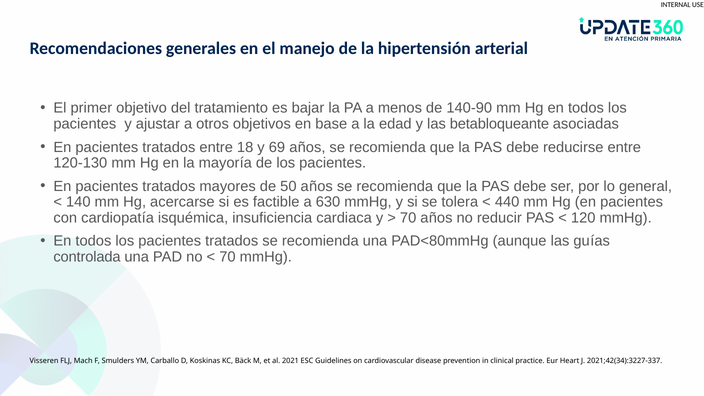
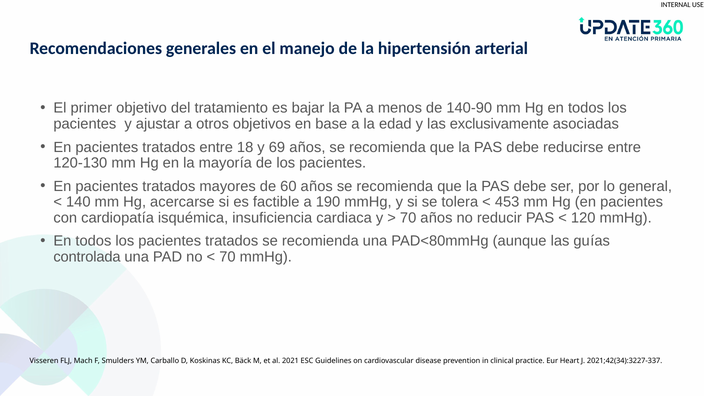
betabloqueante: betabloqueante -> exclusivamente (499, 124)
50: 50 -> 60 (288, 186)
630: 630 -> 190 (328, 202)
440: 440 -> 453 (507, 202)
